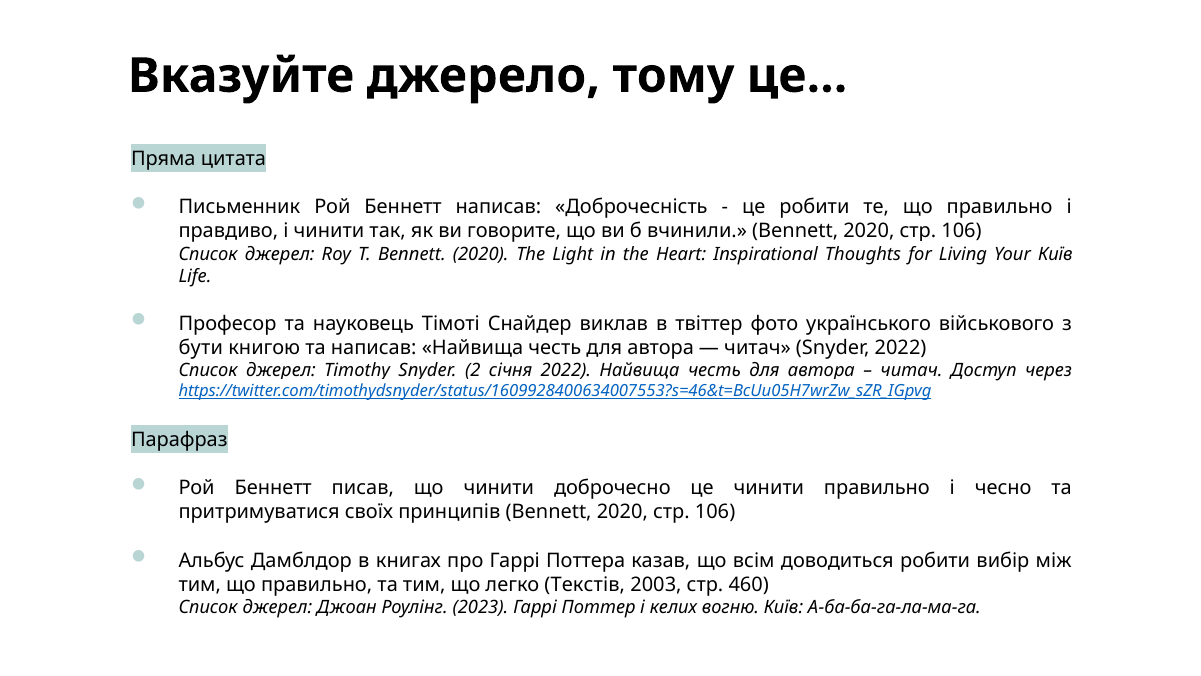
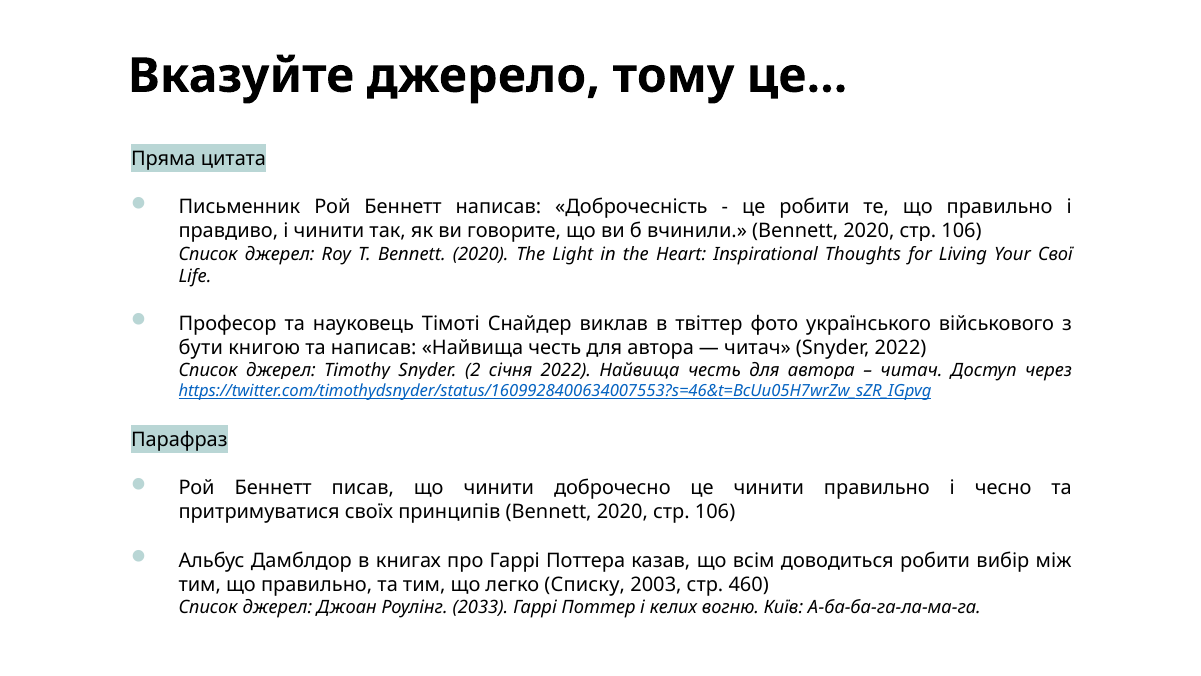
Your Київ: Київ -> Свої (1055, 254)
Текстів: Текстів -> Списку (585, 584)
2023: 2023 -> 2033 (480, 607)
